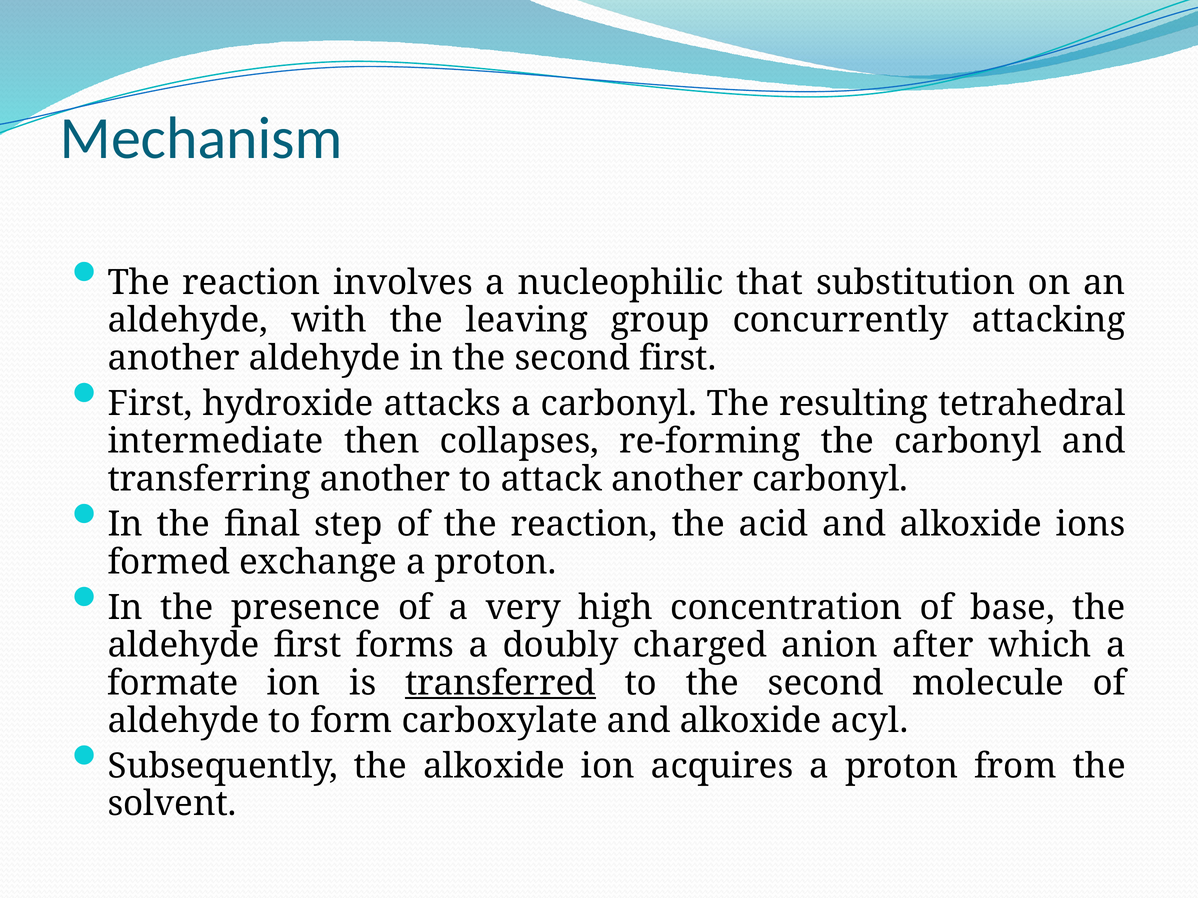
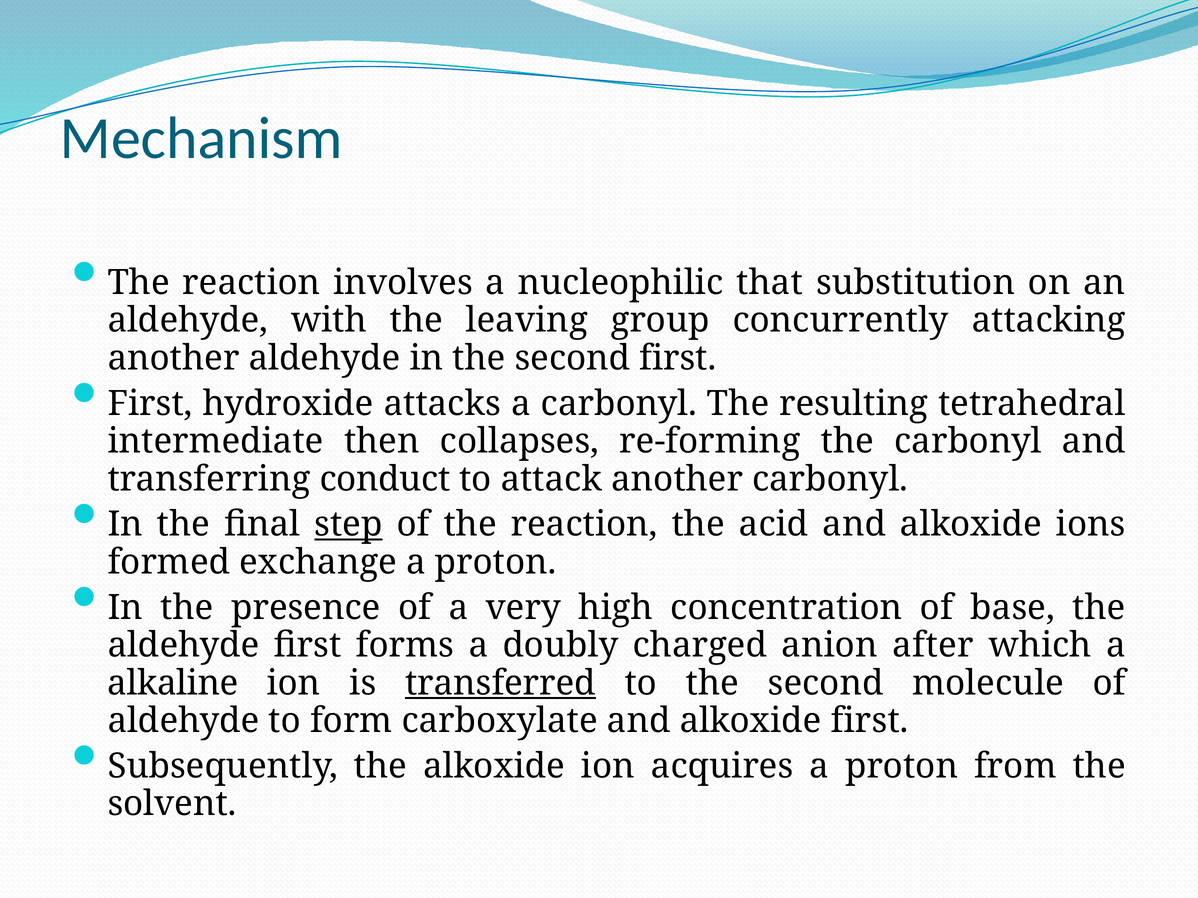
transferring another: another -> conduct (385, 479)
step underline: none -> present (348, 525)
formate: formate -> alkaline (173, 683)
alkoxide acyl: acyl -> first (870, 721)
